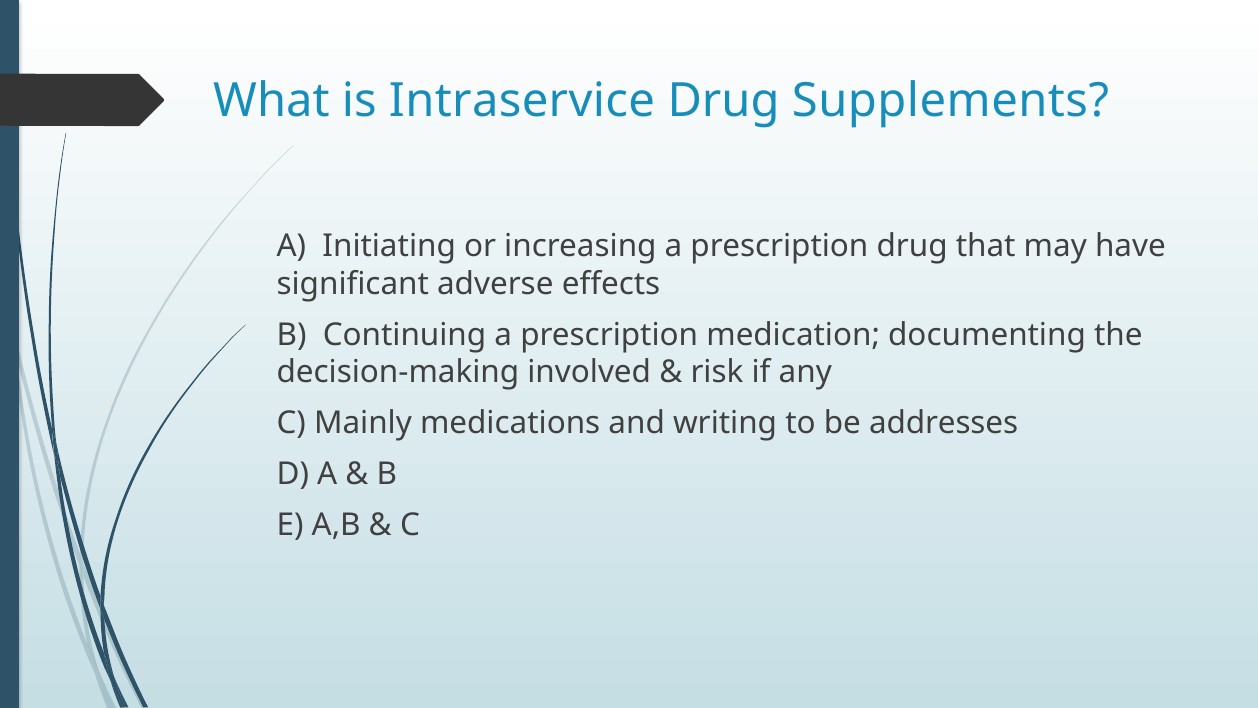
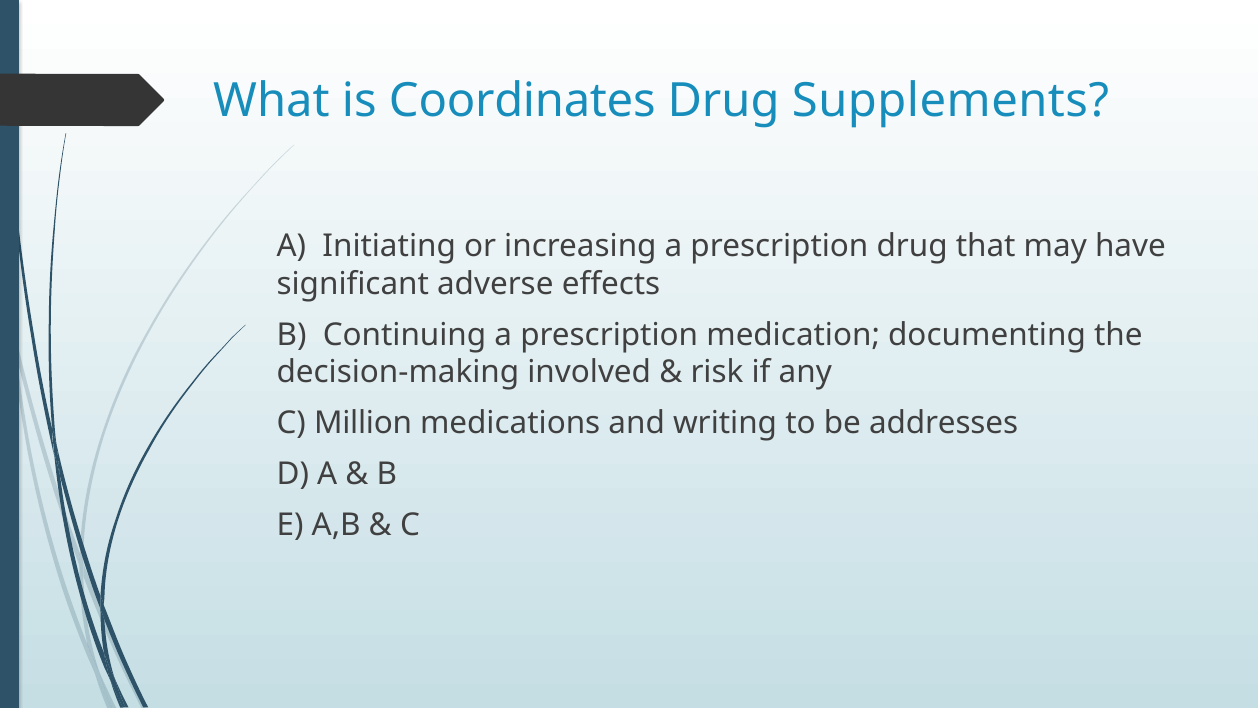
Intraservice: Intraservice -> Coordinates (522, 101)
Mainly: Mainly -> Million (363, 423)
